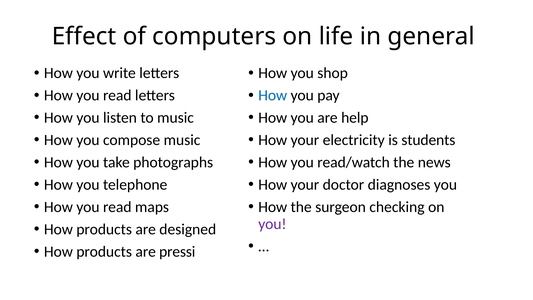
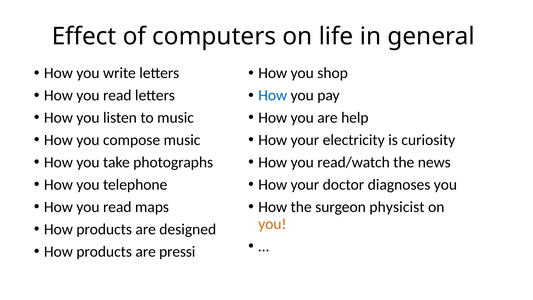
students: students -> curiosity (428, 140)
checking: checking -> physicist (397, 207)
you colour: purple -> orange (272, 224)
